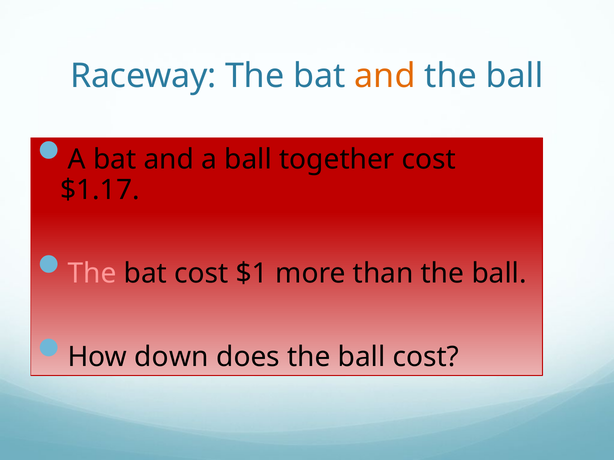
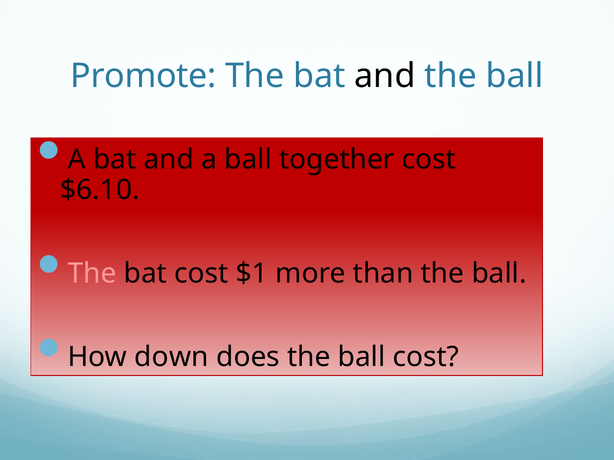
Raceway: Raceway -> Promote (143, 76)
and colour: orange -> black (385, 76)
$1.17: $1.17 -> $6.10 (100, 190)
